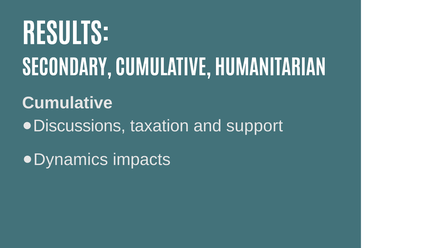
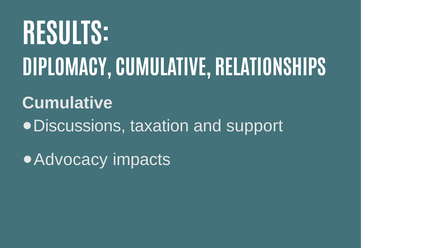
SECONDARY: SECONDARY -> DIPLOMACY (67, 68)
HUMANITARIAN: HUMANITARIAN -> RELATIONSHIPS (270, 68)
Dynamics: Dynamics -> Advocacy (71, 159)
